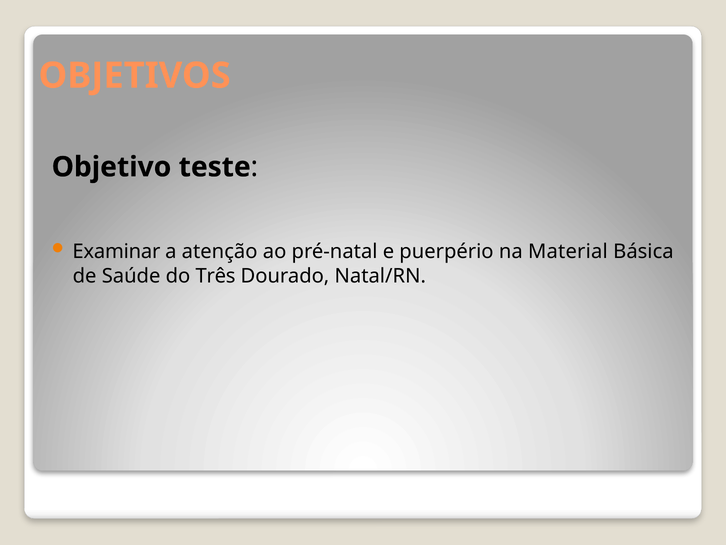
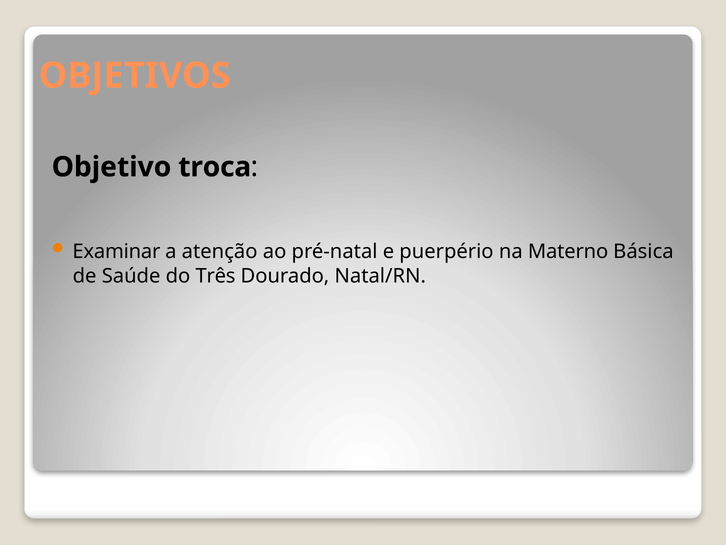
teste: teste -> troca (215, 167)
Material: Material -> Materno (568, 251)
